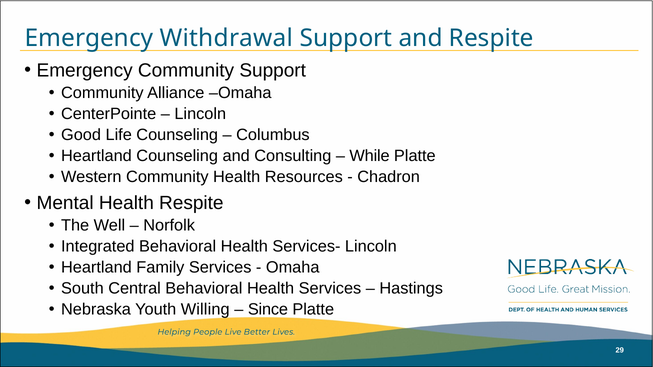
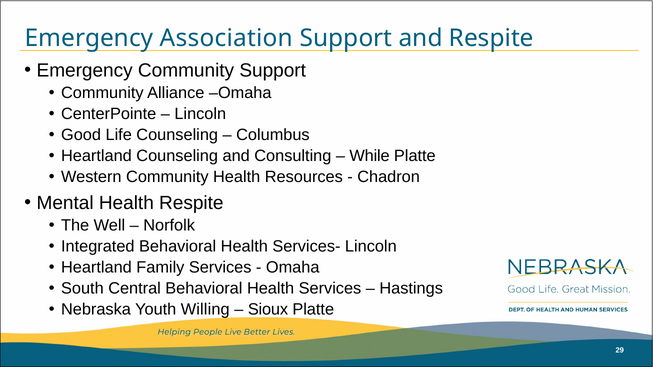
Withdrawal: Withdrawal -> Association (226, 38)
Since: Since -> Sioux (268, 310)
